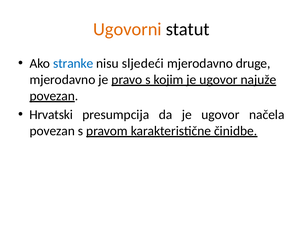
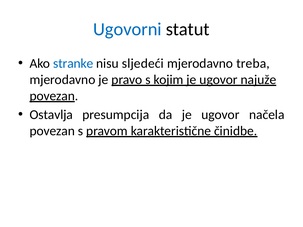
Ugovorni colour: orange -> blue (127, 29)
druge: druge -> treba (253, 64)
Hrvatski: Hrvatski -> Ostavlja (51, 115)
